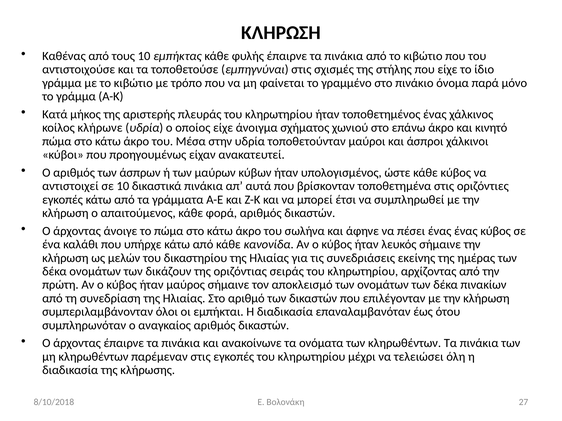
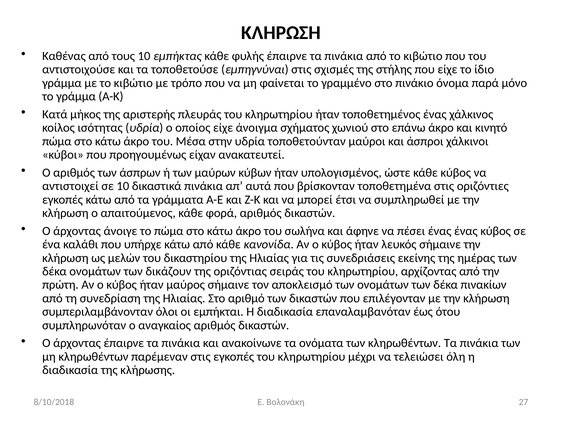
κλήρωνε: κλήρωνε -> ισότητας (100, 128)
